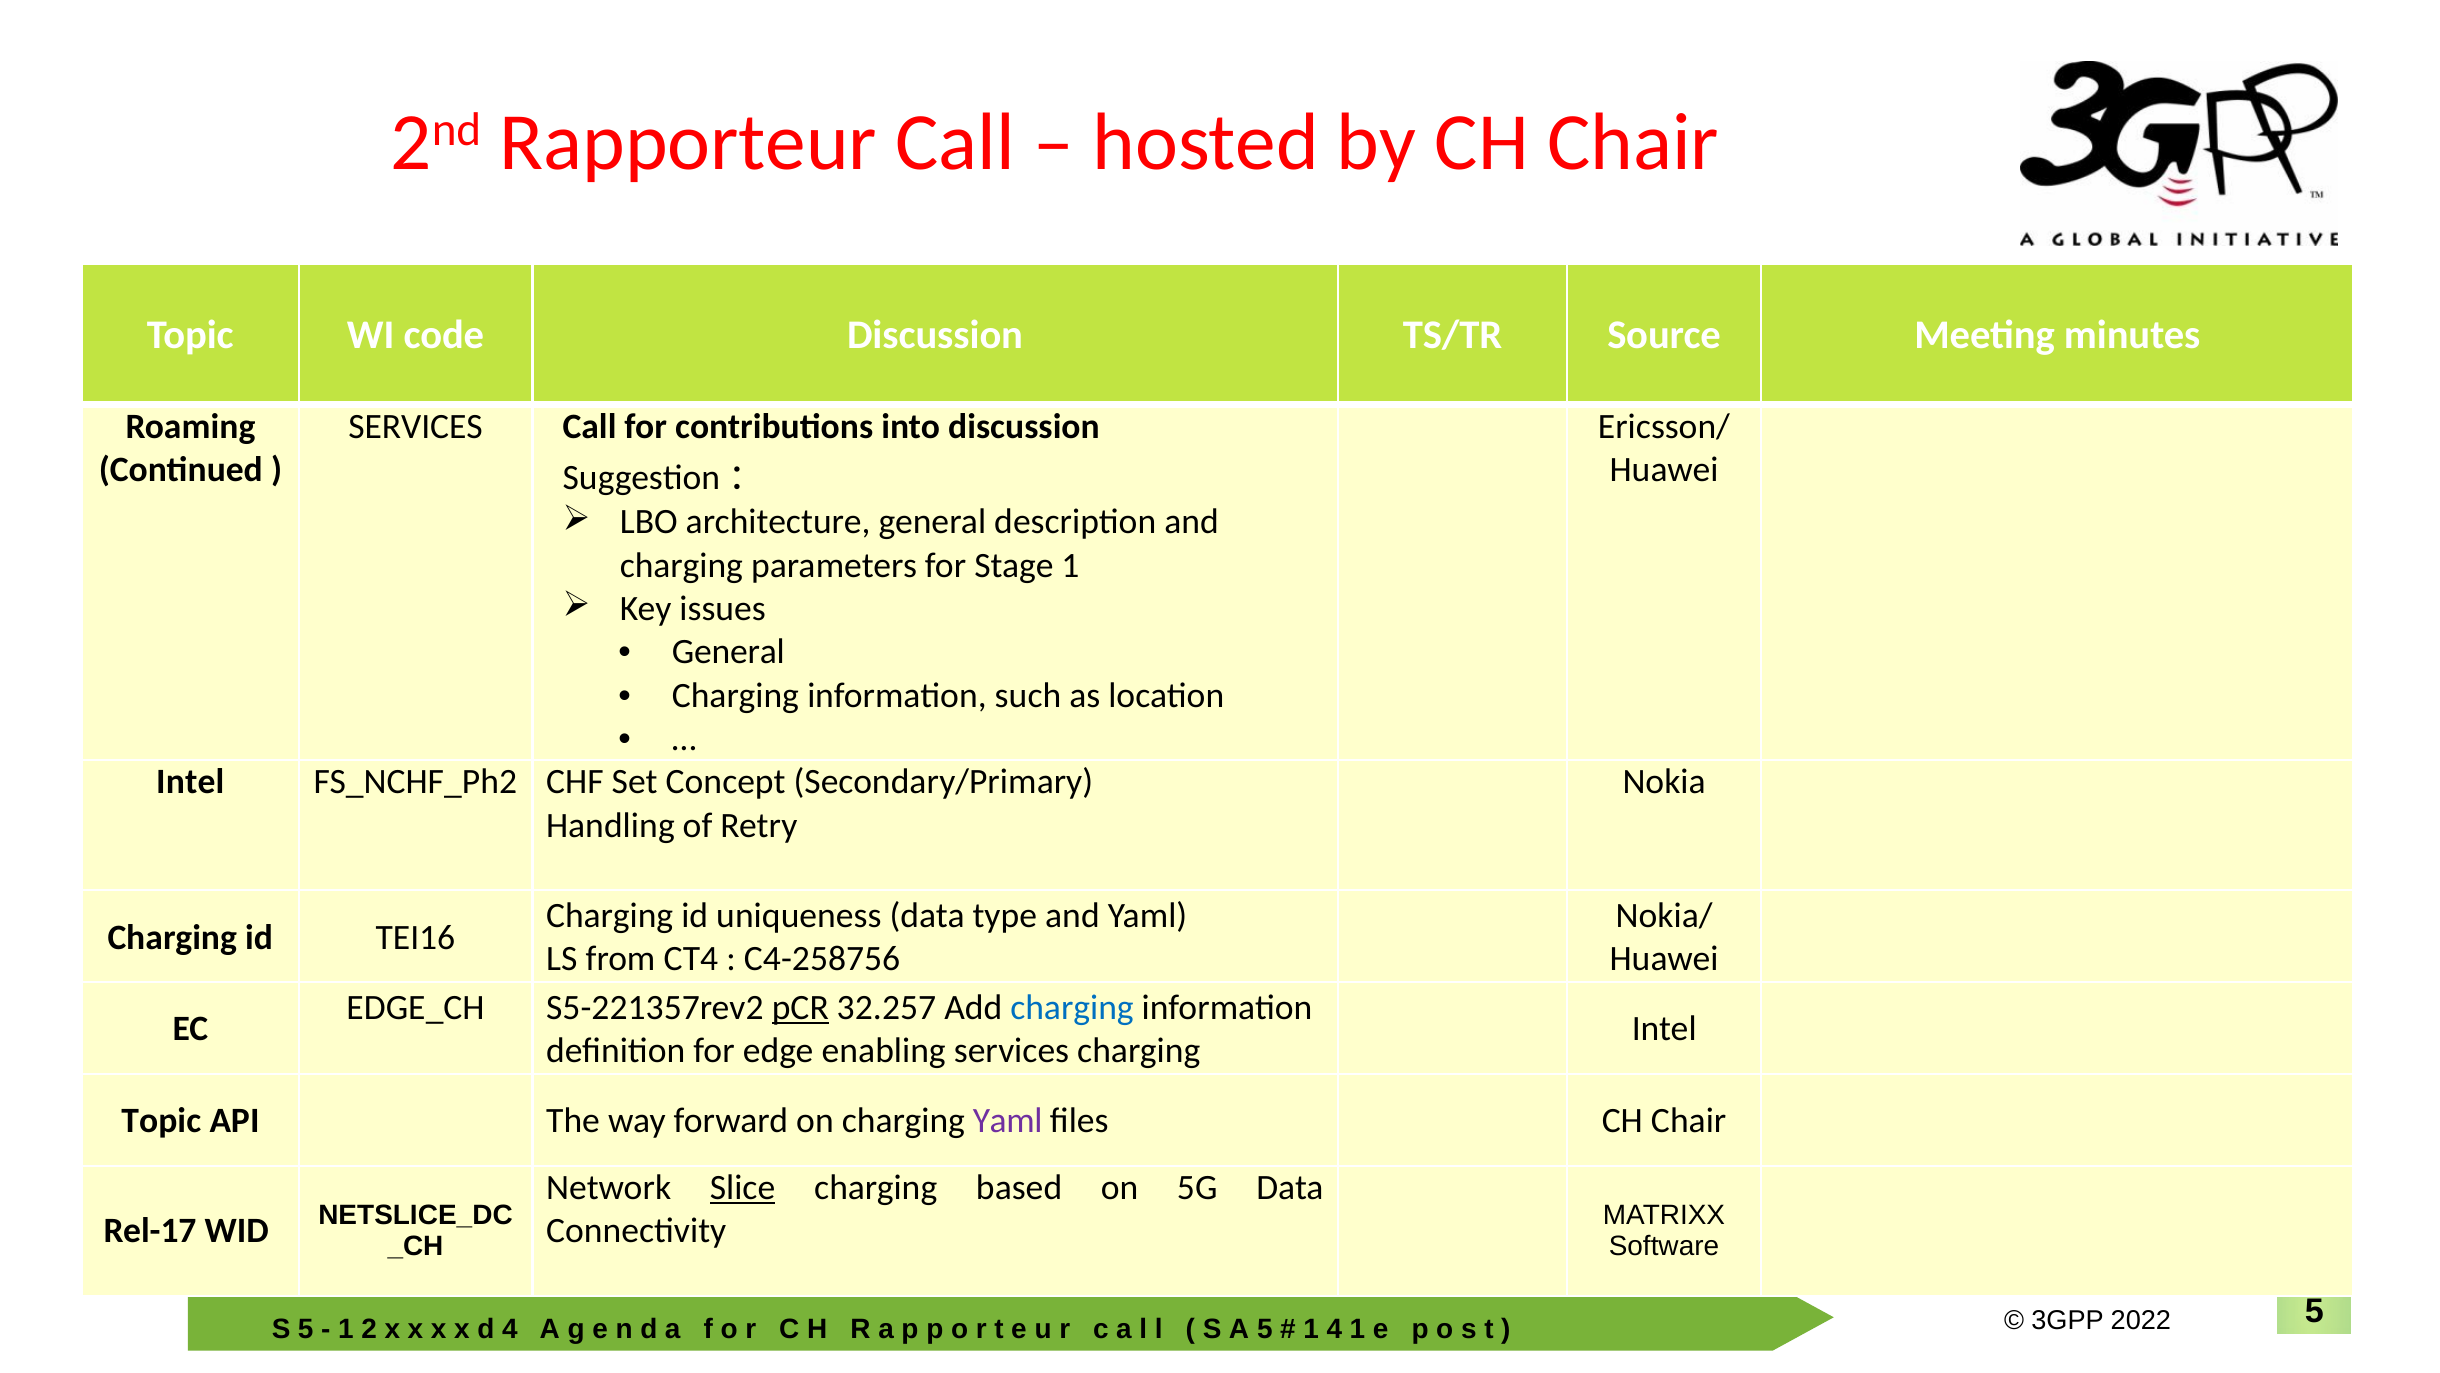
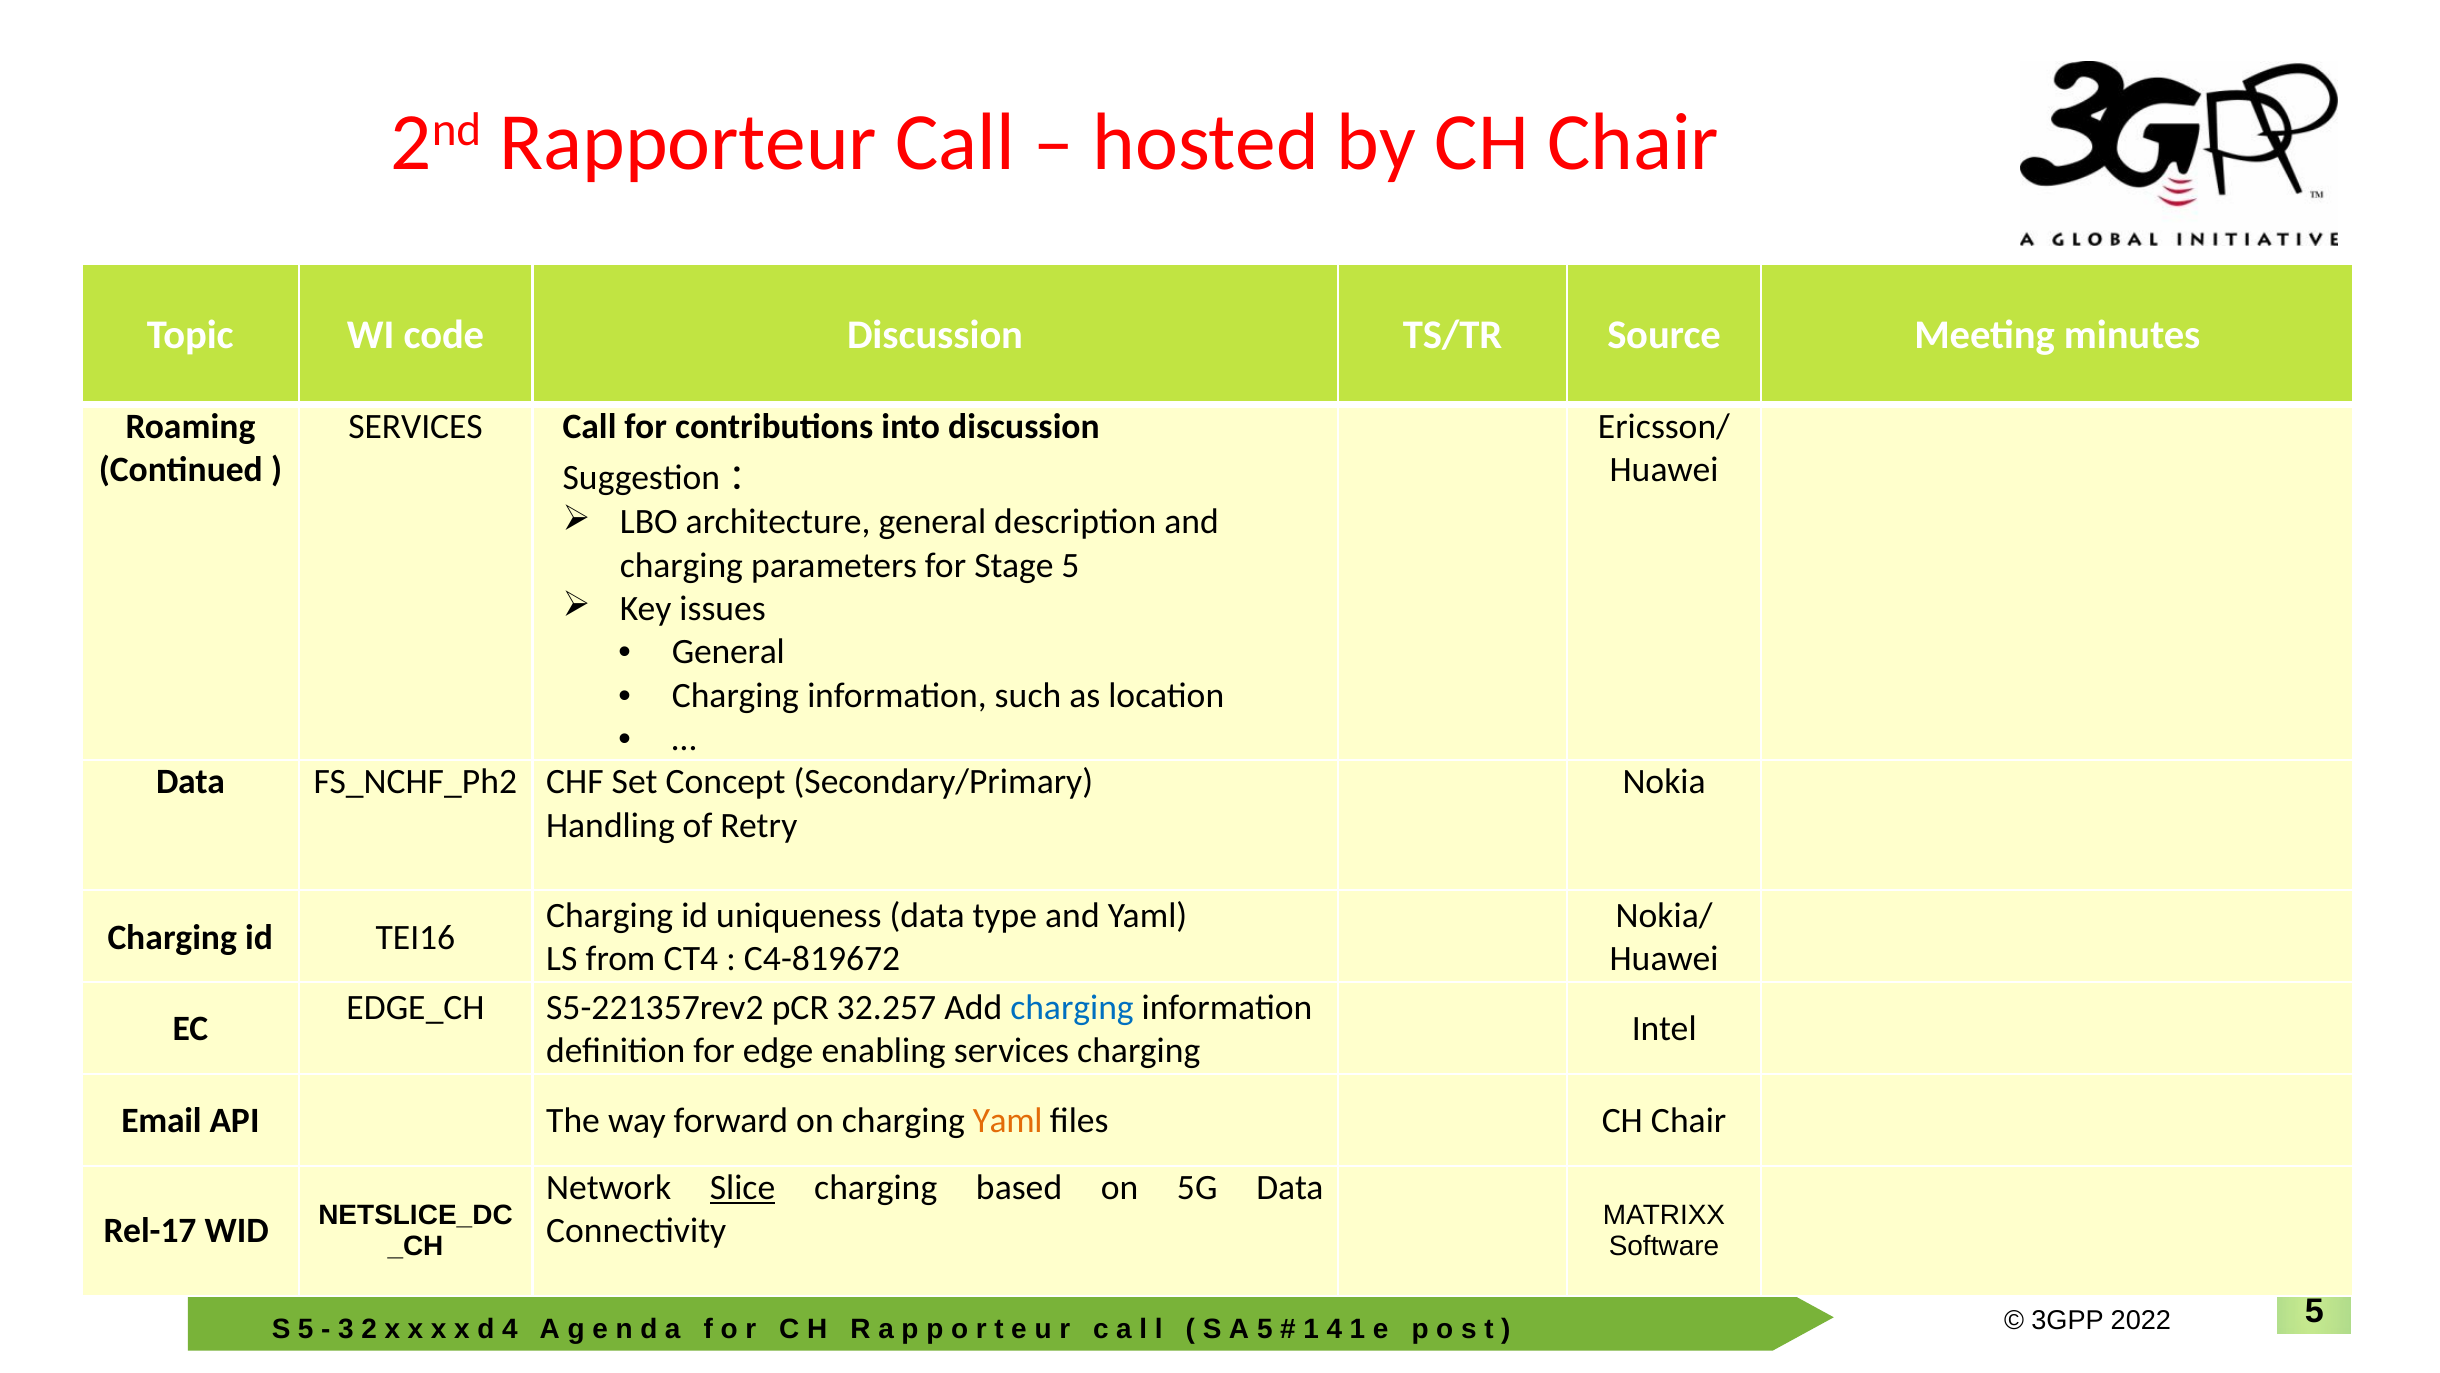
Stage 1: 1 -> 5 (1070, 565)
Intel: Intel -> Data (191, 782)
C4-258756: C4-258756 -> C4-819672 (822, 959)
pCR underline: present -> none (800, 1007)
Topic: Topic -> Email (161, 1121)
Yaml colour: purple -> orange (1008, 1121)
1: 1 -> 3 (346, 1329)
